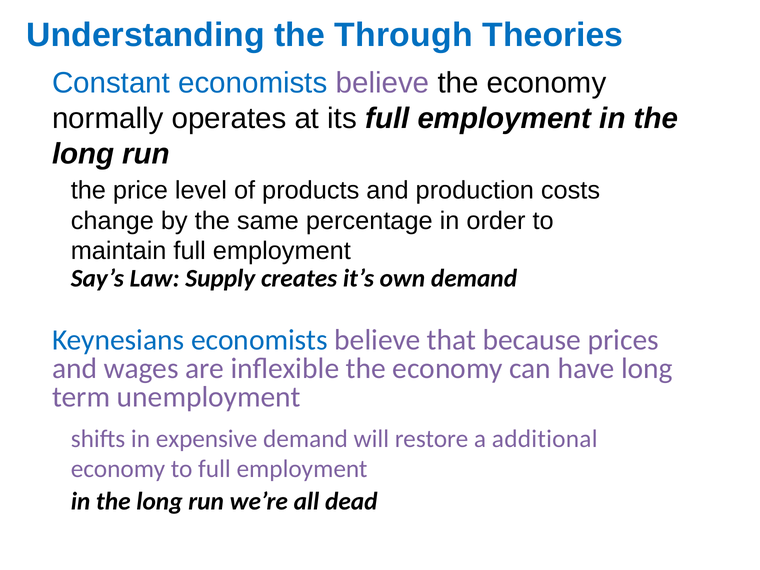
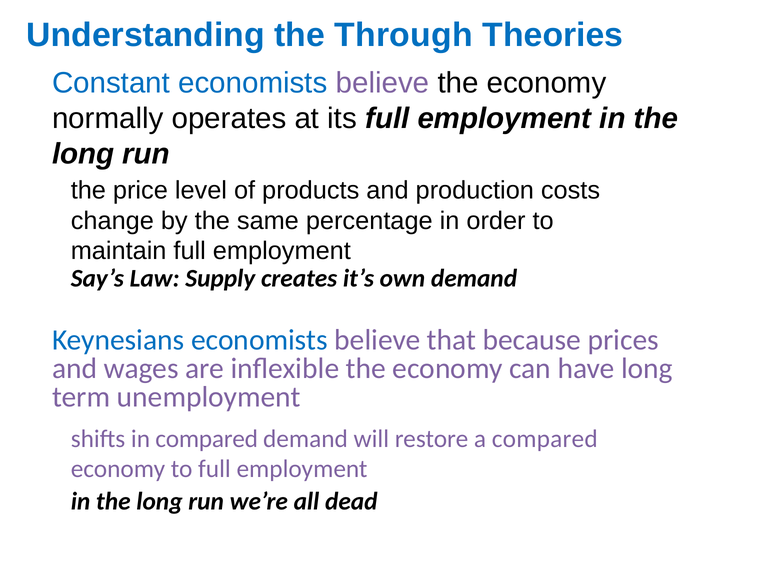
in expensive: expensive -> compared (207, 439)
a additional: additional -> compared (545, 439)
